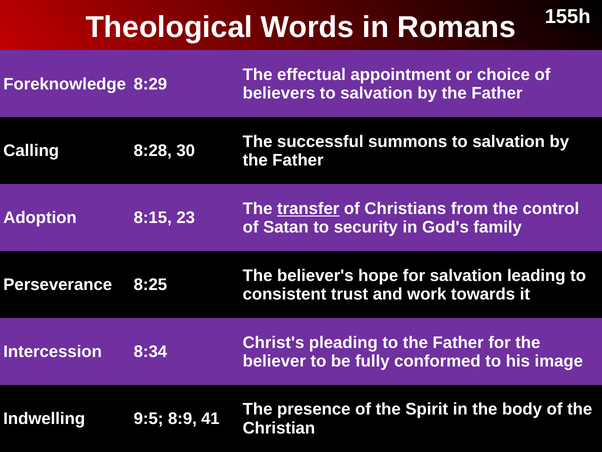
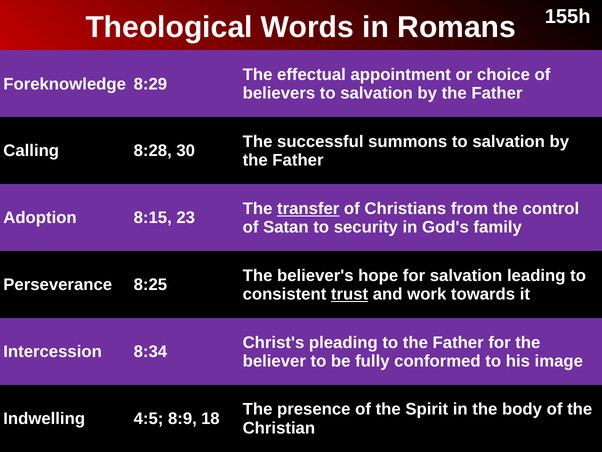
trust underline: none -> present (350, 294)
9:5: 9:5 -> 4:5 (149, 418)
41: 41 -> 18 (210, 418)
